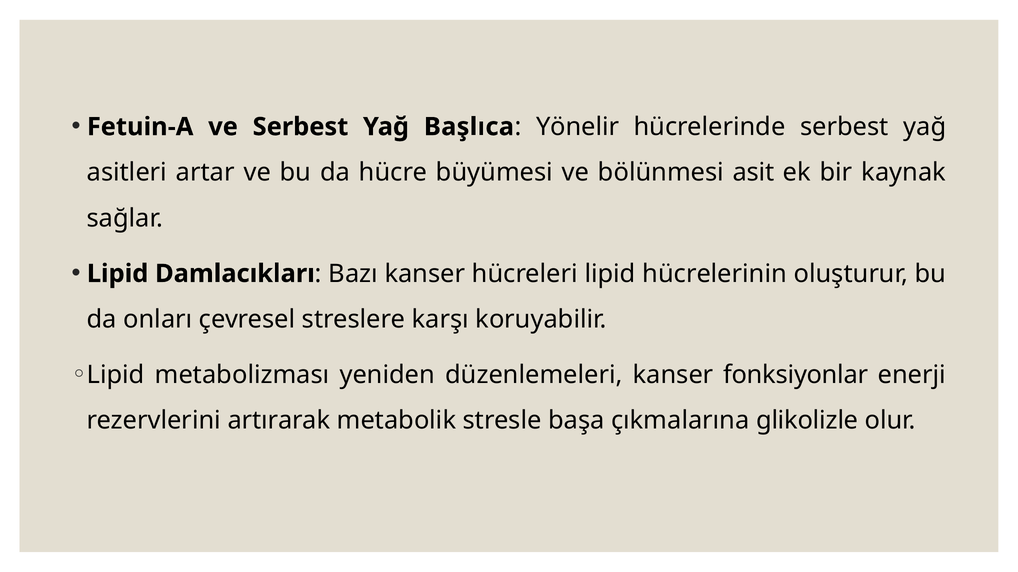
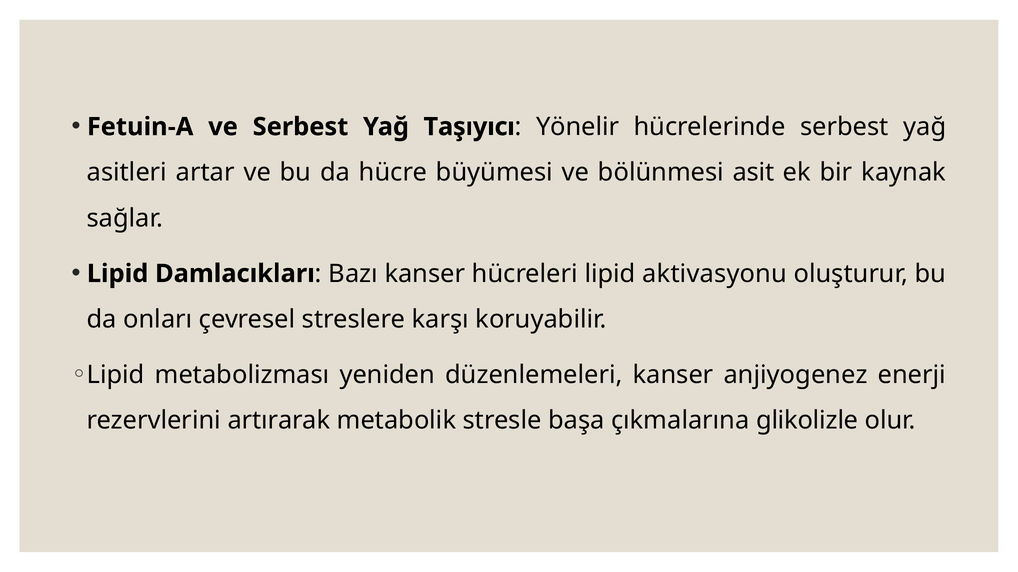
Başlıca: Başlıca -> Taşıyıcı (469, 127)
hücrelerinin: hücrelerinin -> aktivasyonu (715, 274)
fonksiyonlar: fonksiyonlar -> anjiyogenez (796, 375)
